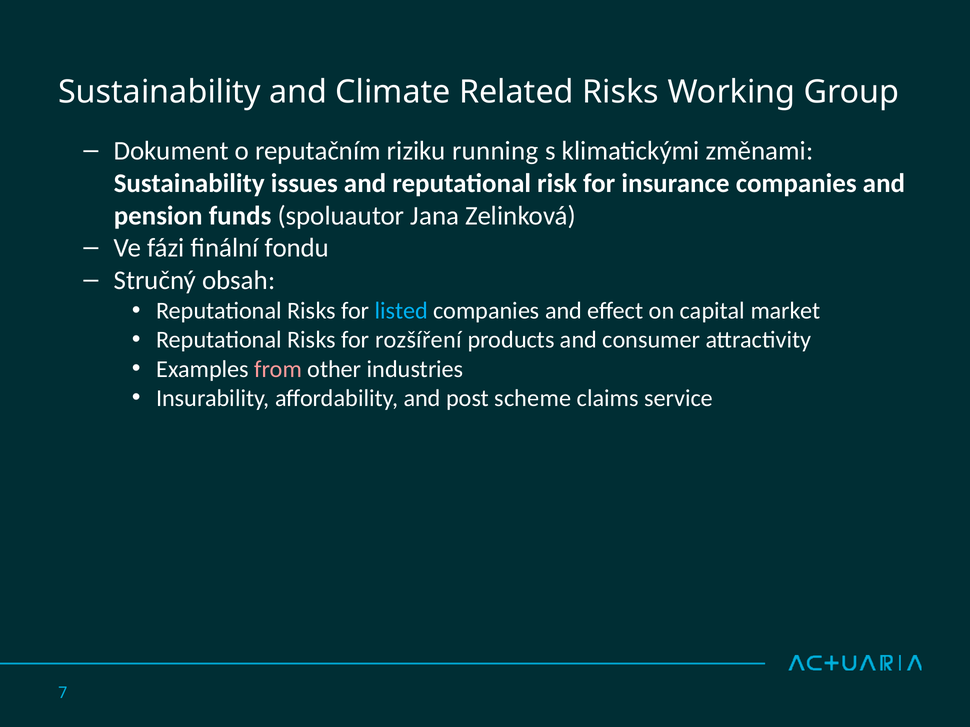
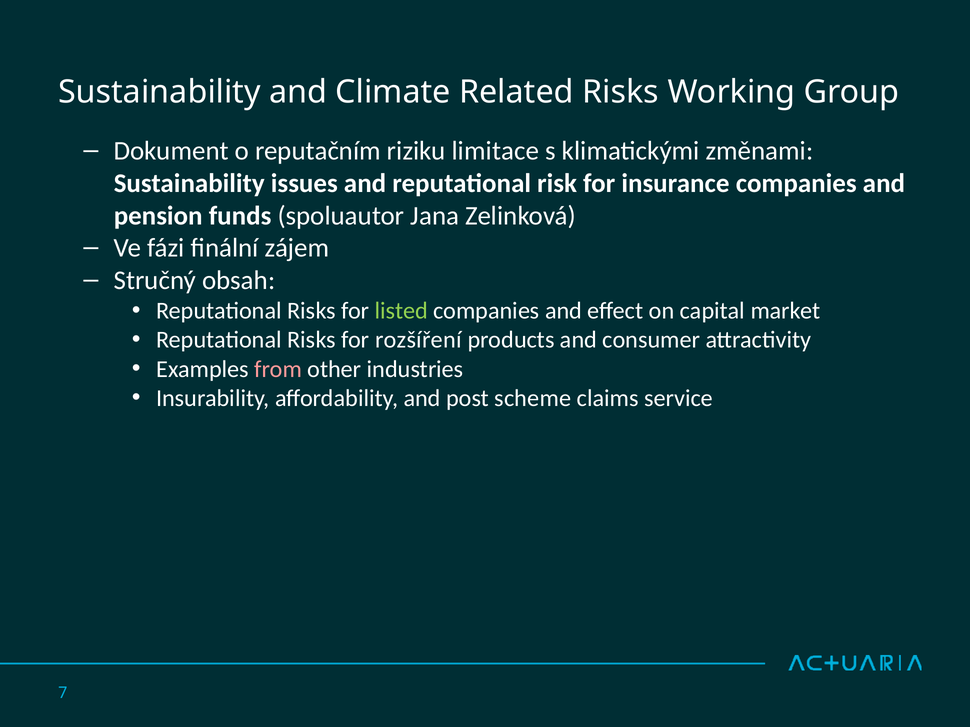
running: running -> limitace (495, 151)
fondu: fondu -> zájem (297, 248)
listed colour: light blue -> light green (401, 311)
